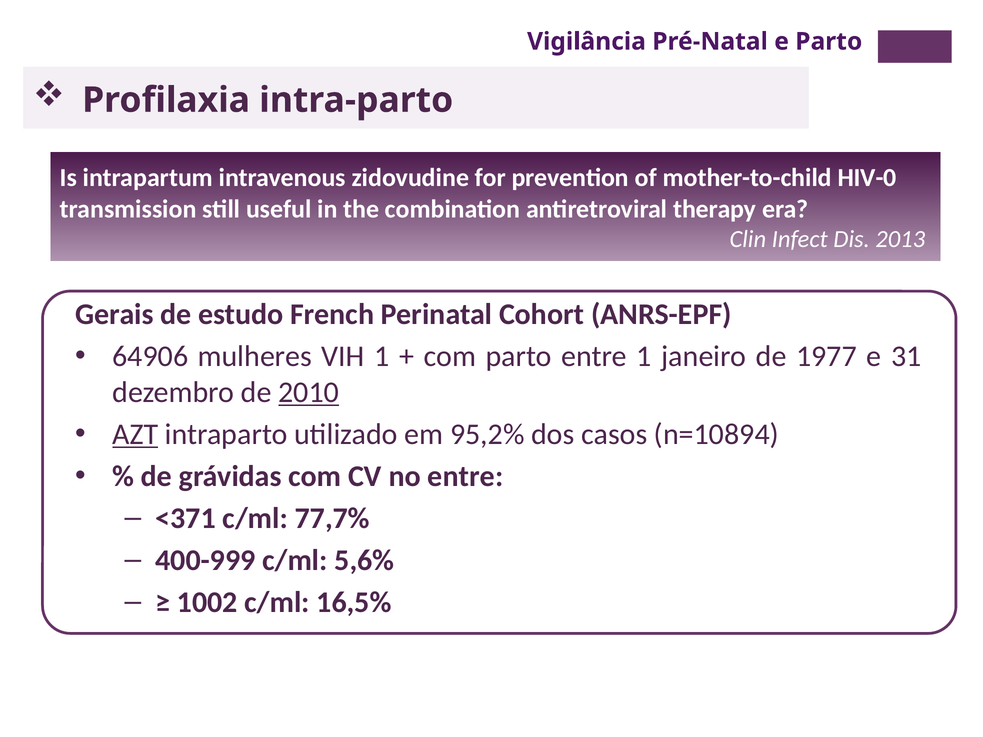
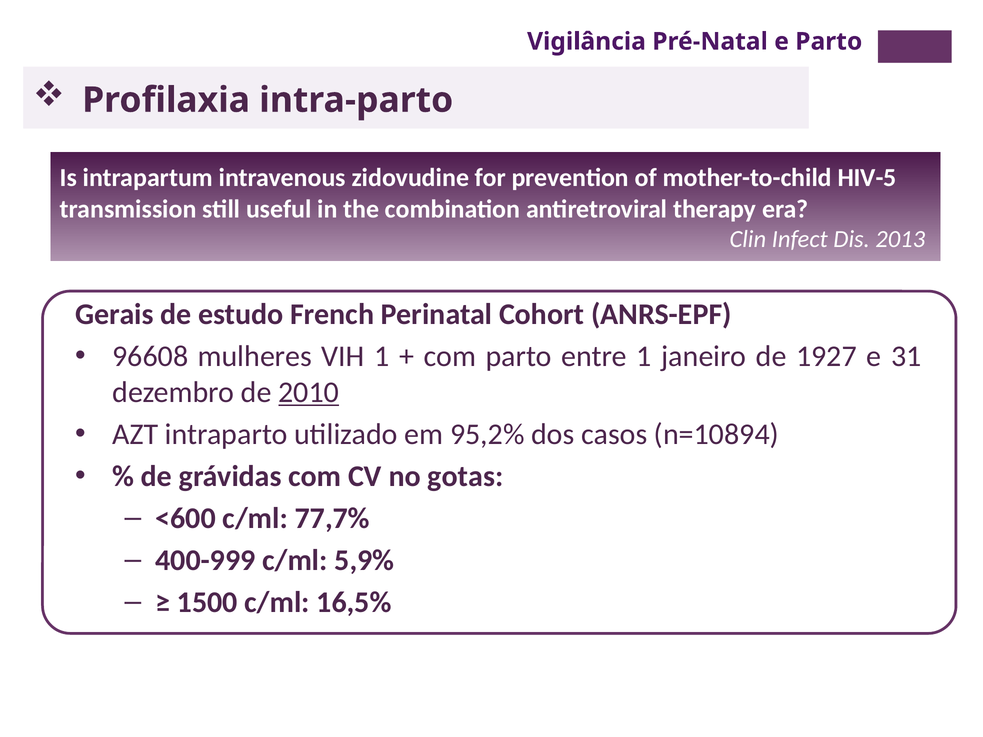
HIV-0: HIV-0 -> HIV-5 (867, 178)
64906: 64906 -> 96608 (150, 357)
1977: 1977 -> 1927 (826, 357)
AZT underline: present -> none (135, 434)
no entre: entre -> gotas (465, 476)
<371: <371 -> <600 (186, 518)
5,6%: 5,6% -> 5,9% (364, 560)
1002: 1002 -> 1500 (207, 602)
